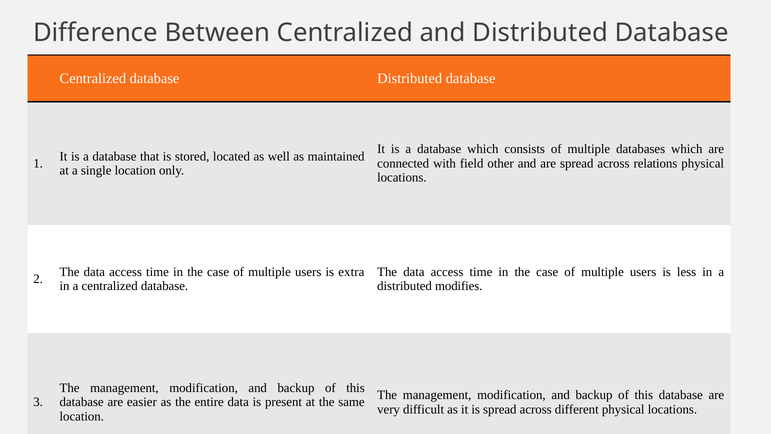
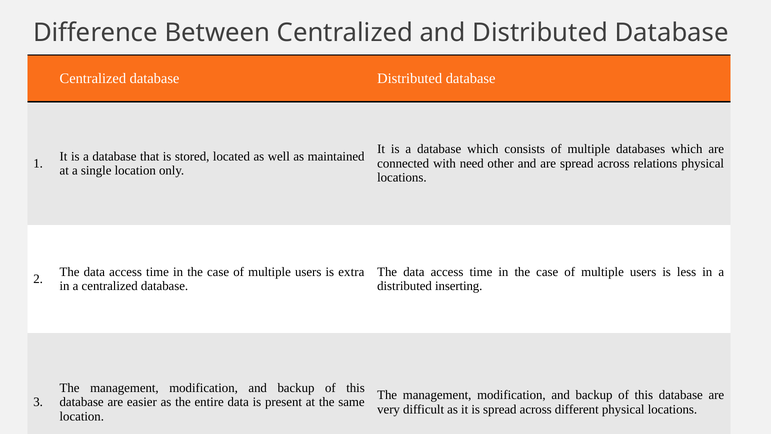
field: field -> need (472, 163)
modifies: modifies -> inserting (459, 286)
